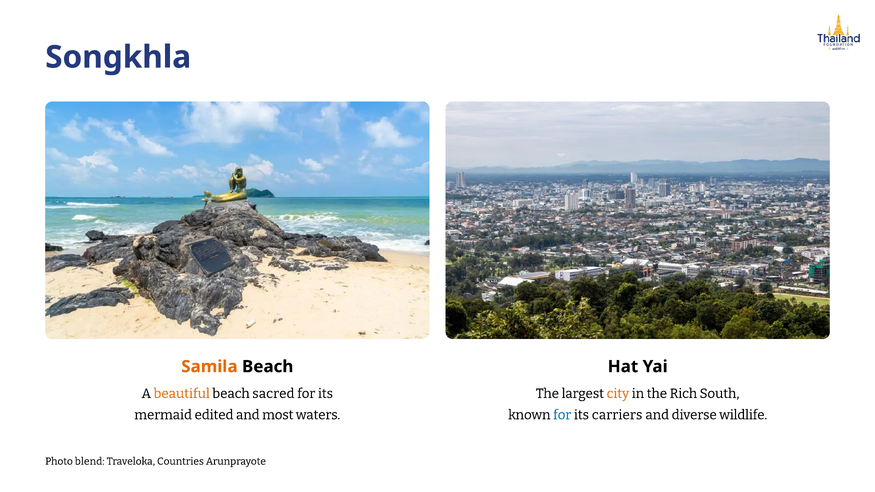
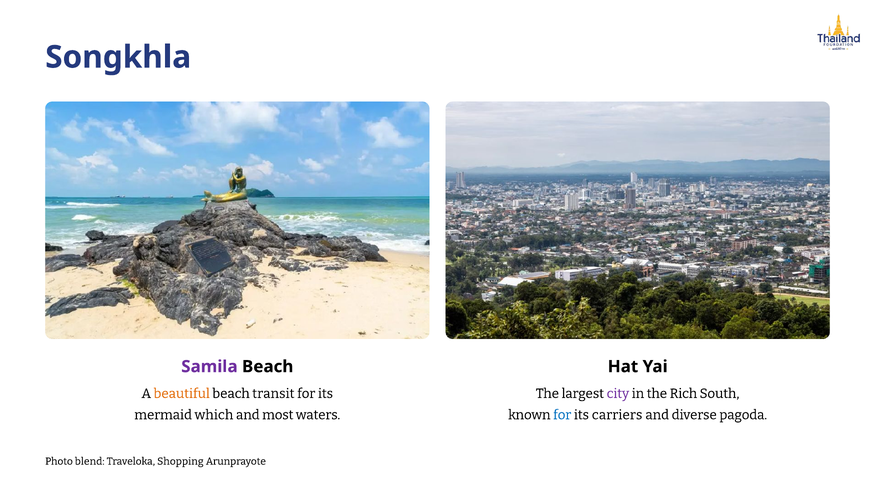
Samila colour: orange -> purple (209, 367)
sacred: sacred -> transit (273, 394)
city colour: orange -> purple (618, 394)
edited: edited -> which (214, 415)
wildlife: wildlife -> pagoda (743, 415)
Countries: Countries -> Shopping (180, 461)
